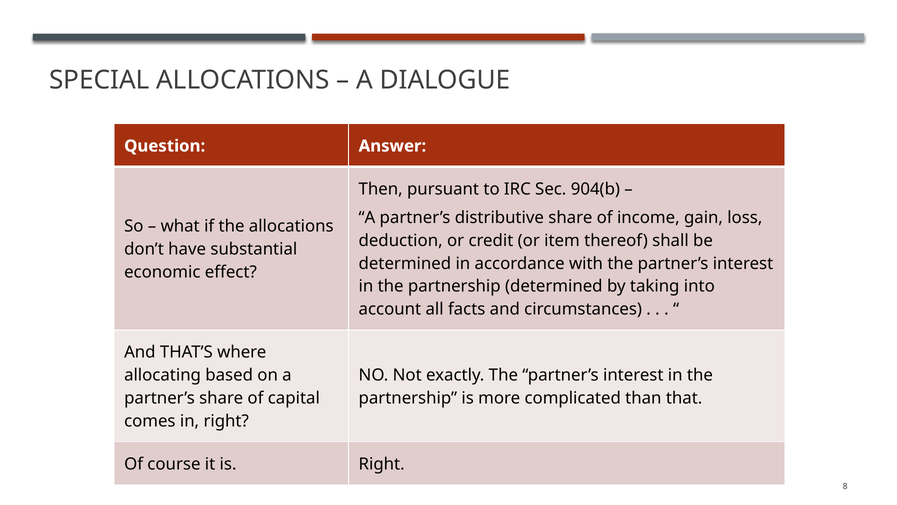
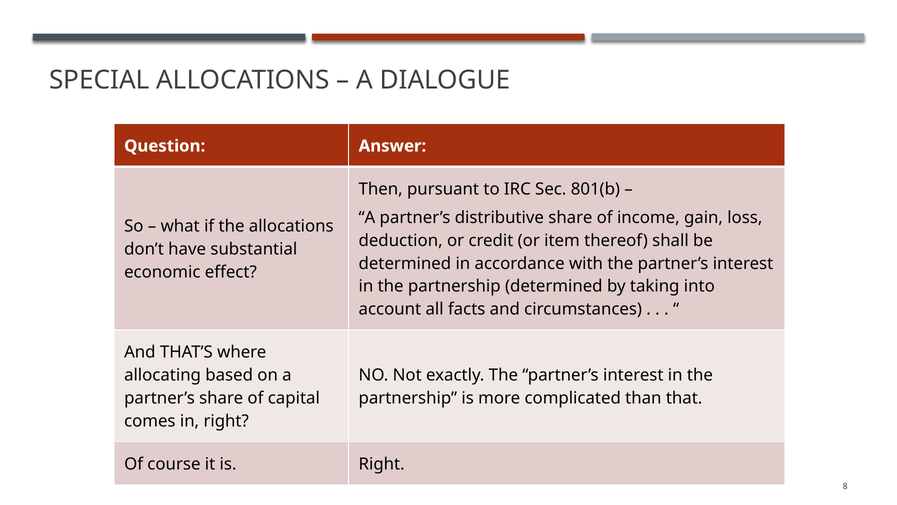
904(b: 904(b -> 801(b (595, 189)
